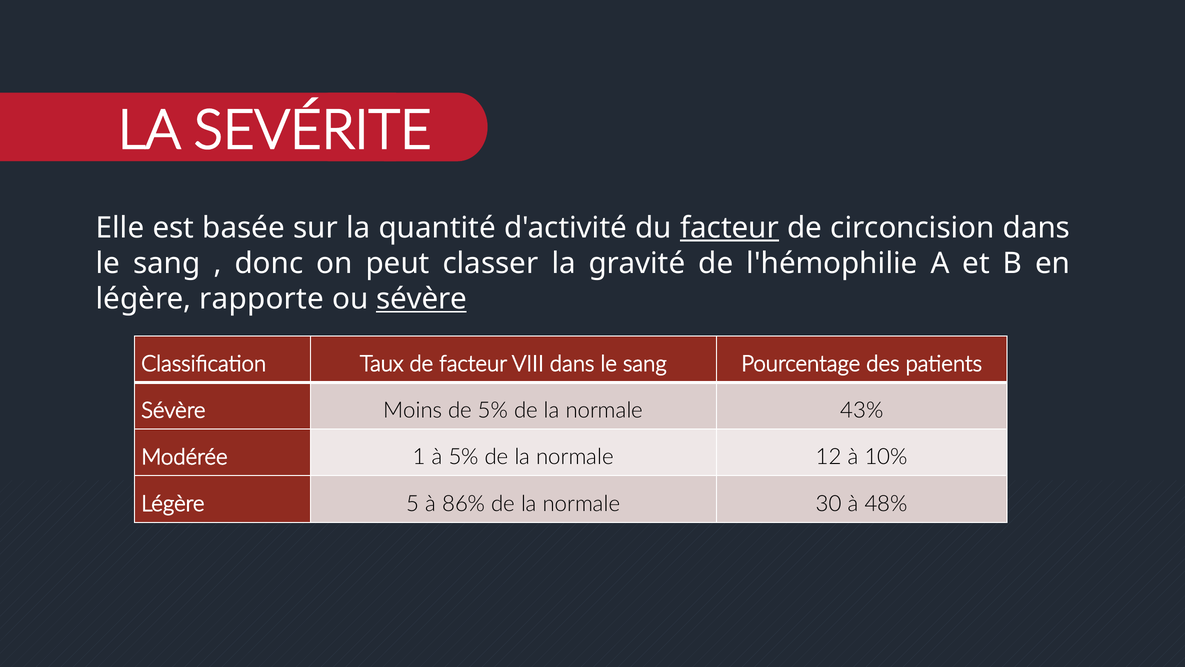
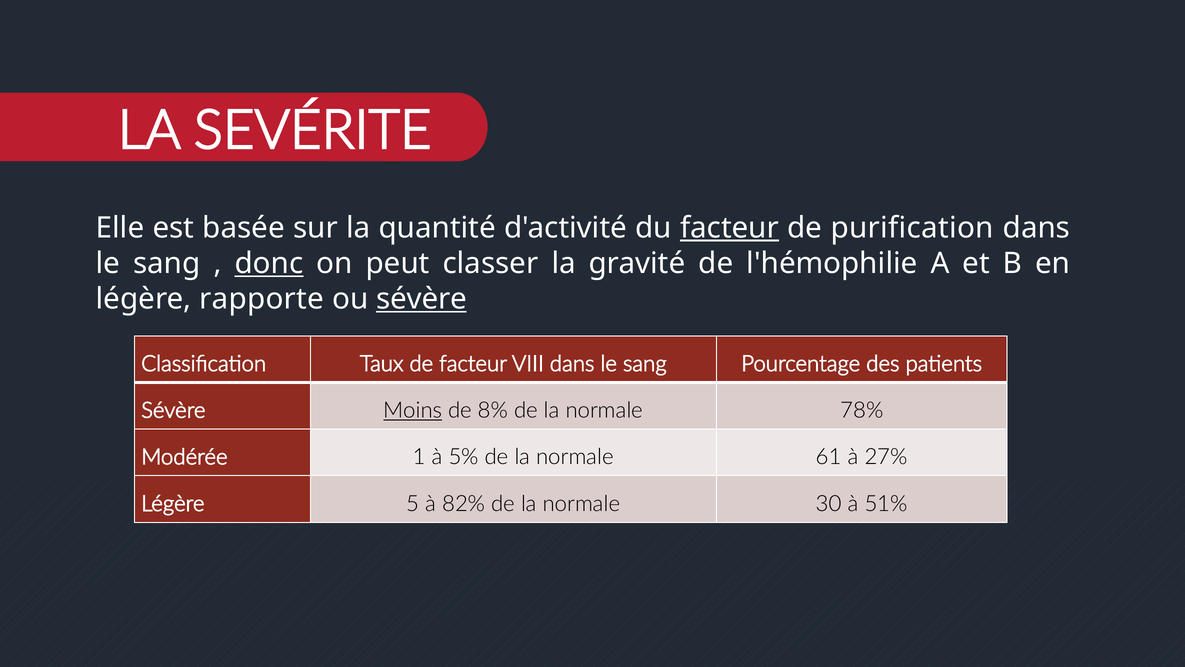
circoncision: circoncision -> purification (912, 228)
donc underline: none -> present (269, 263)
Moins underline: none -> present (413, 410)
de 5%: 5% -> 8% (493, 410)
43%: 43% -> 78% (862, 410)
12: 12 -> 61 (829, 457)
10%: 10% -> 27% (886, 457)
86%: 86% -> 82% (464, 503)
48%: 48% -> 51% (886, 503)
